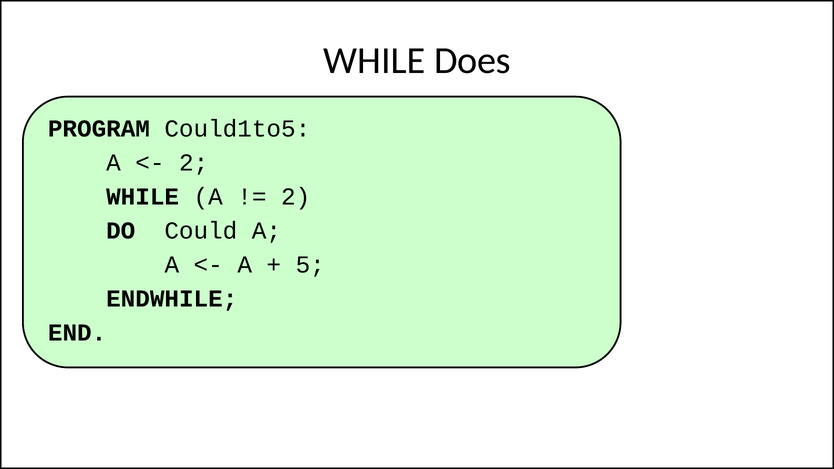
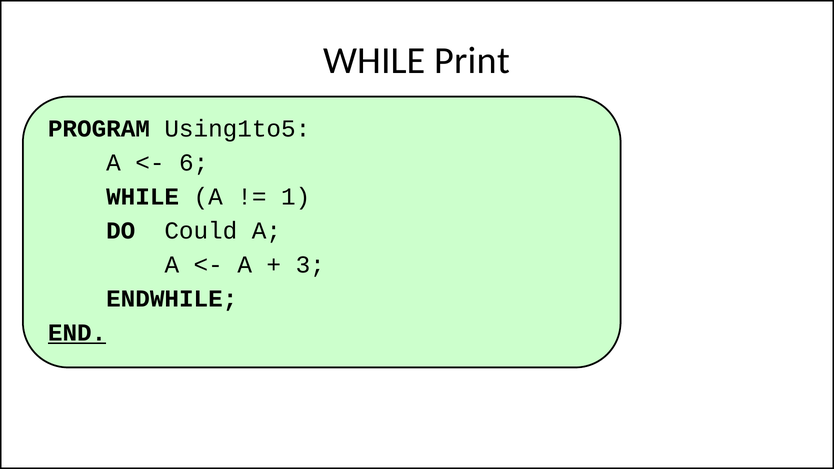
Does: Does -> Print (472, 61)
Could1to5: Could1to5 -> Using1to5 (237, 129)
2: 2 -> 6 (194, 163)
2: 2 -> 1 (296, 197)
5: 5 -> 3 (310, 265)
END underline: none -> present (77, 333)
